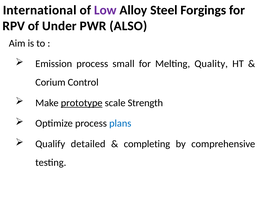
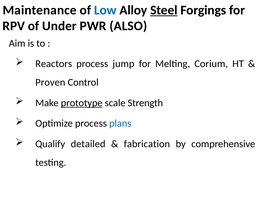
International: International -> Maintenance (40, 10)
Low colour: purple -> blue (105, 10)
Steel underline: none -> present (164, 10)
Emission: Emission -> Reactors (54, 64)
small: small -> jump (123, 64)
Quality: Quality -> Corium (211, 64)
Corium: Corium -> Proven (50, 83)
completing: completing -> fabrication (147, 144)
